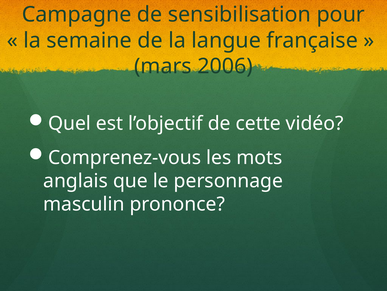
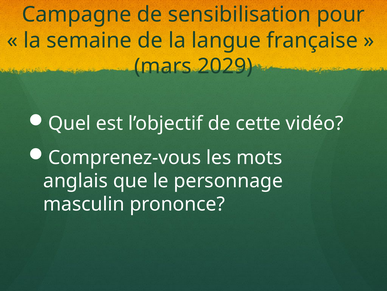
2006: 2006 -> 2029 (225, 66)
